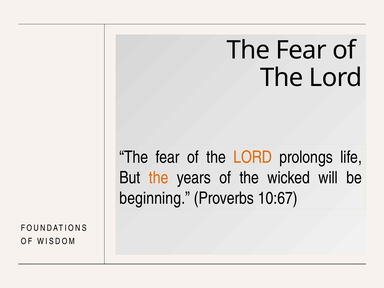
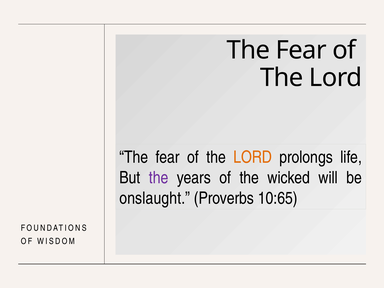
the colour: orange -> purple (159, 178)
beginning: beginning -> onslaught (155, 198)
10:67: 10:67 -> 10:65 (278, 198)
